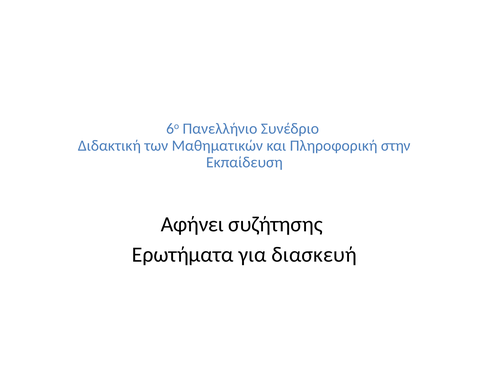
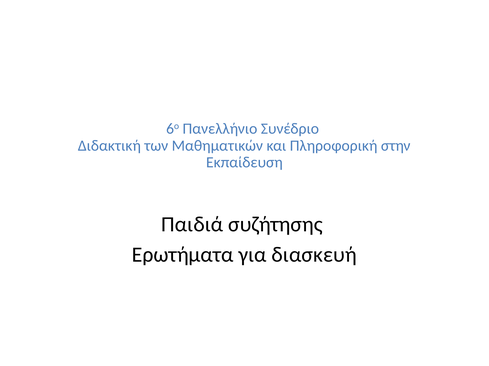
Αφήνει: Αφήνει -> Παιδιά (192, 225)
